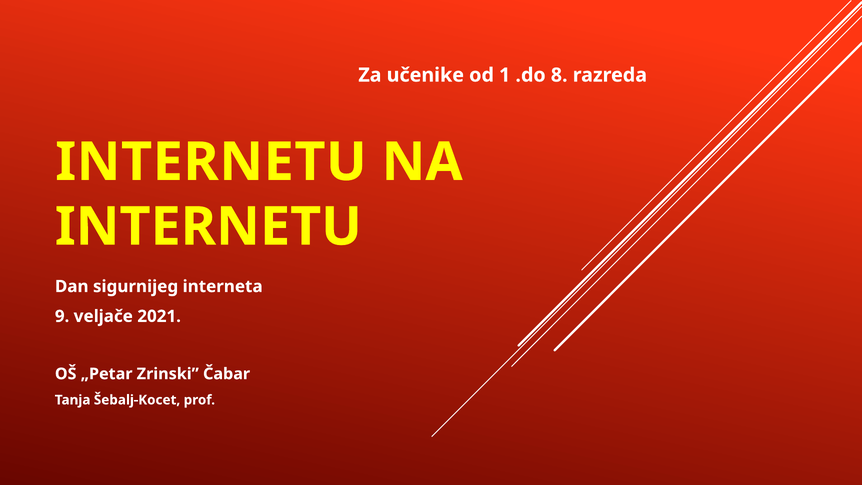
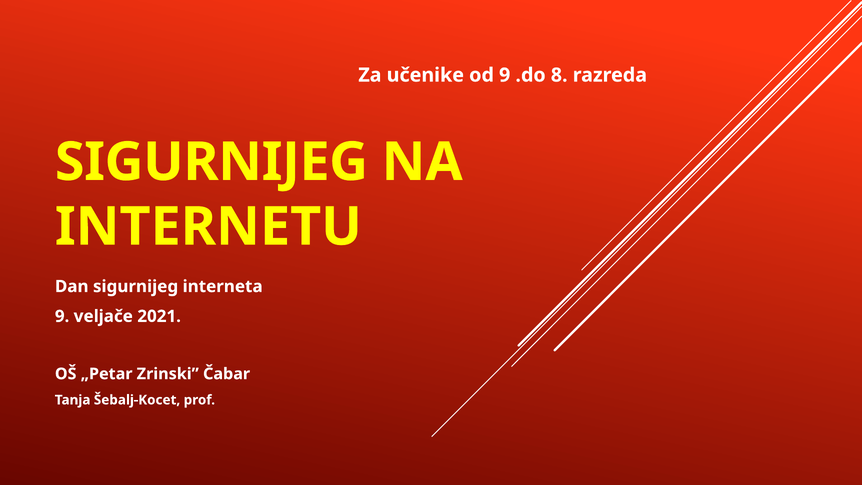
od 1: 1 -> 9 (505, 75)
INTERNETU: INTERNETU -> SIGURNIJEG (211, 162)
